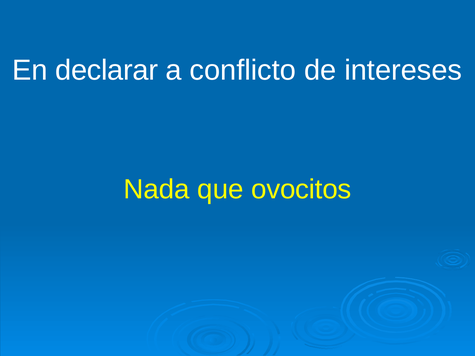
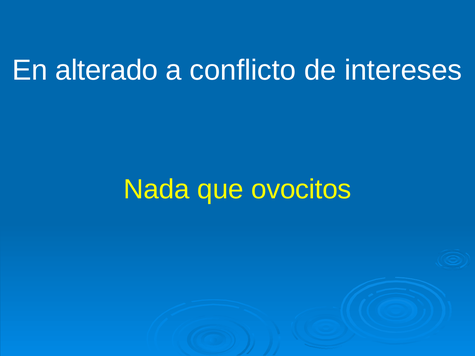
declarar: declarar -> alterado (107, 70)
